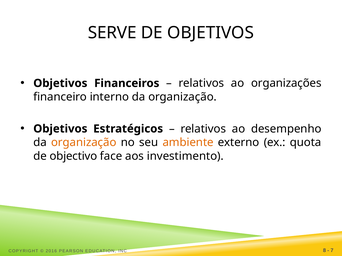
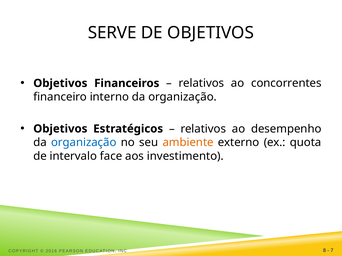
organizações: organizações -> concorrentes (286, 83)
organização colour: orange -> blue (84, 143)
objectivo: objectivo -> intervalo (73, 156)
